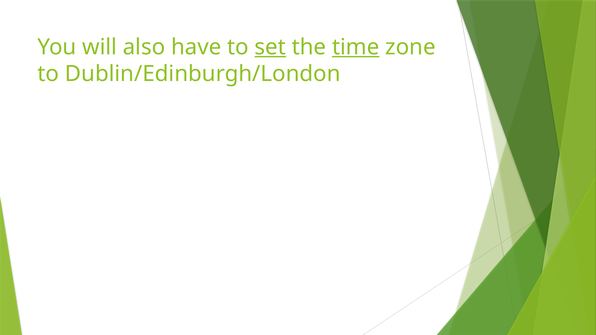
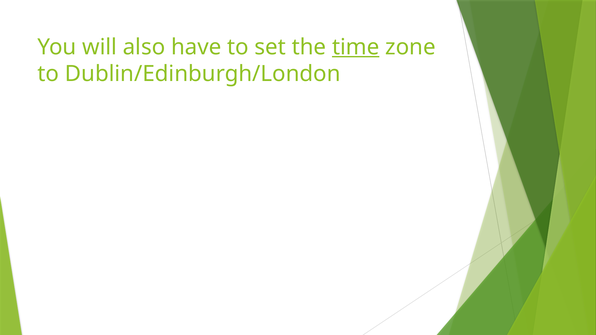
set underline: present -> none (270, 47)
